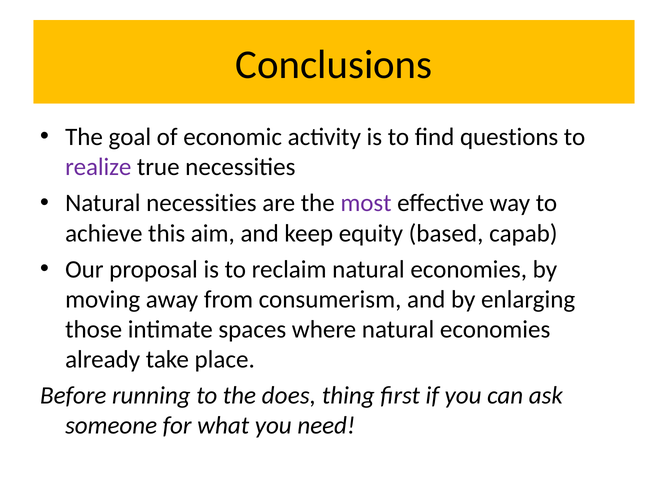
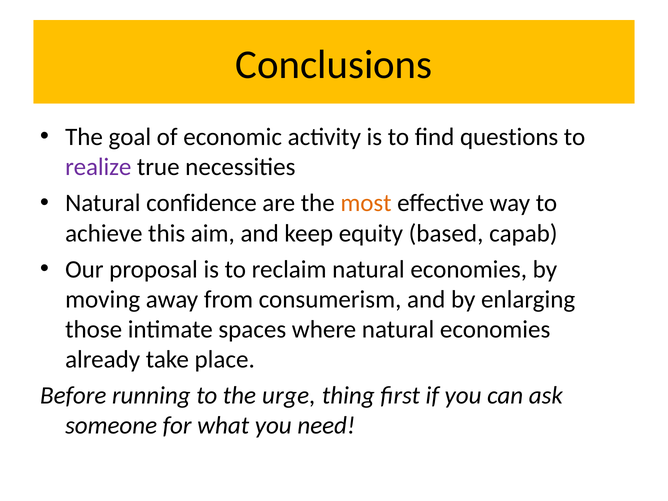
Natural necessities: necessities -> confidence (201, 203)
most colour: purple -> orange (366, 203)
does: does -> urge (289, 396)
